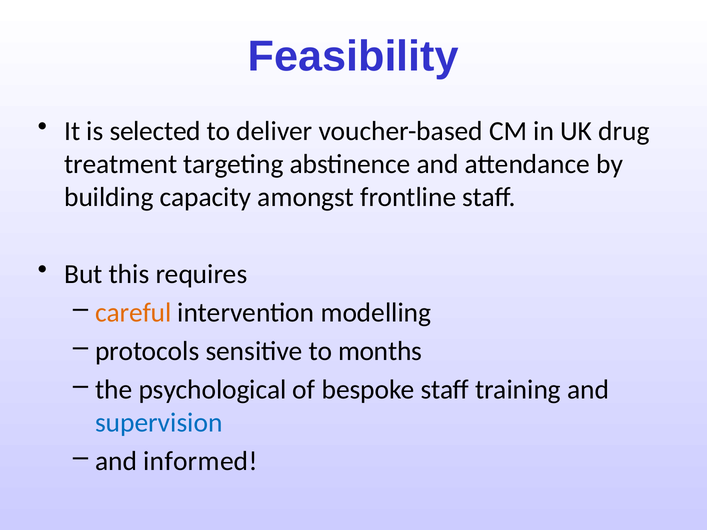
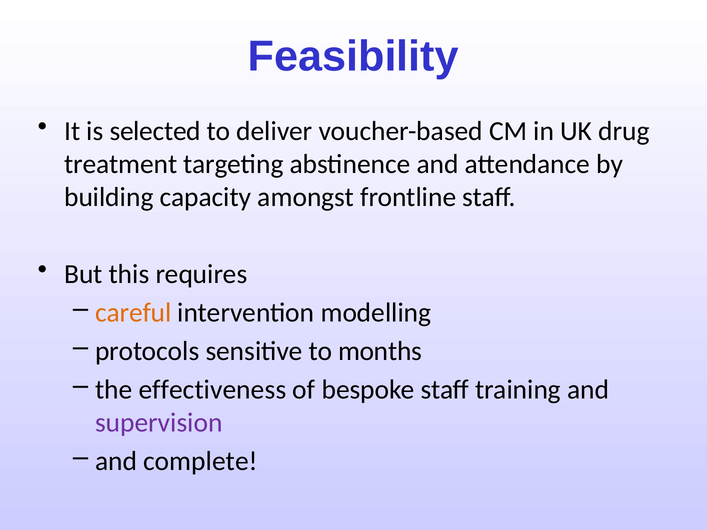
psychological: psychological -> effectiveness (212, 390)
supervision colour: blue -> purple (159, 423)
informed: informed -> complete (201, 461)
